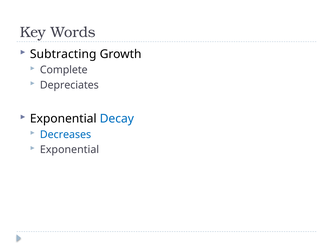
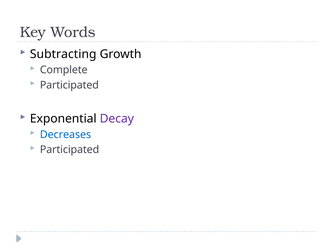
Depreciates: Depreciates -> Participated (69, 85)
Decay colour: blue -> purple (117, 119)
Exponential: Exponential -> Participated (70, 149)
